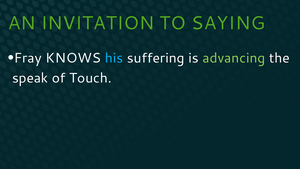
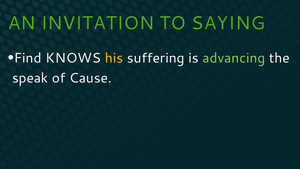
Fray: Fray -> Find (28, 58)
his colour: light blue -> yellow (114, 58)
Touch: Touch -> Cause (90, 78)
